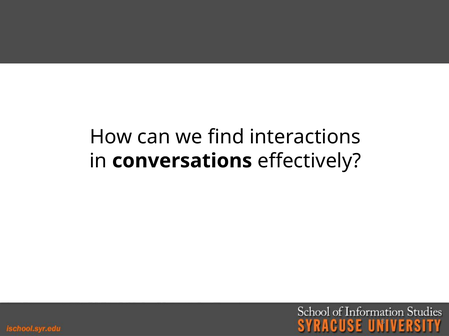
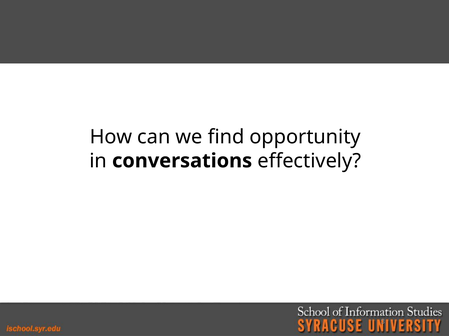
interactions: interactions -> opportunity (305, 137)
